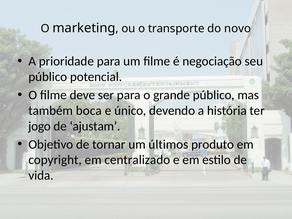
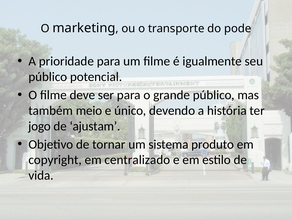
novo: novo -> pode (238, 28)
negociação: negociação -> igualmente (212, 61)
boca: boca -> meio (89, 111)
últimos: últimos -> sistema (169, 144)
